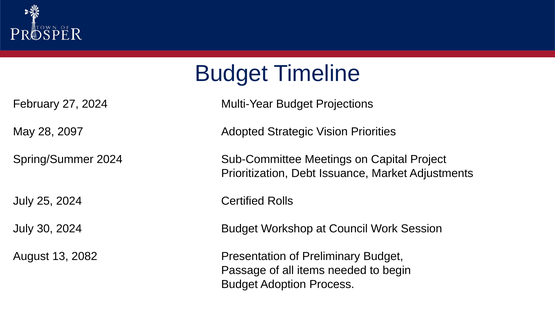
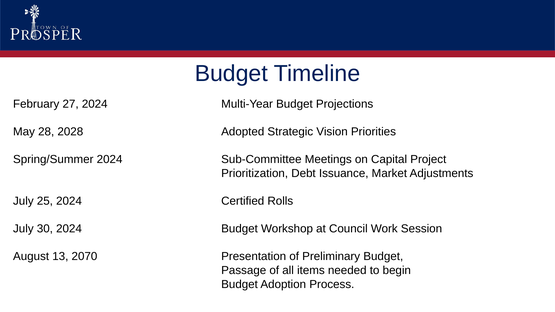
2097: 2097 -> 2028 (70, 132)
2082: 2082 -> 2070 (84, 257)
